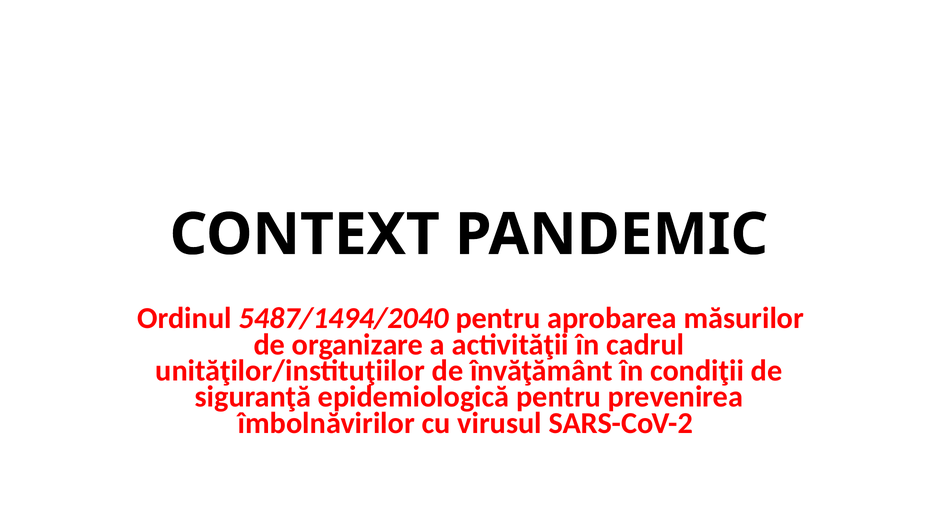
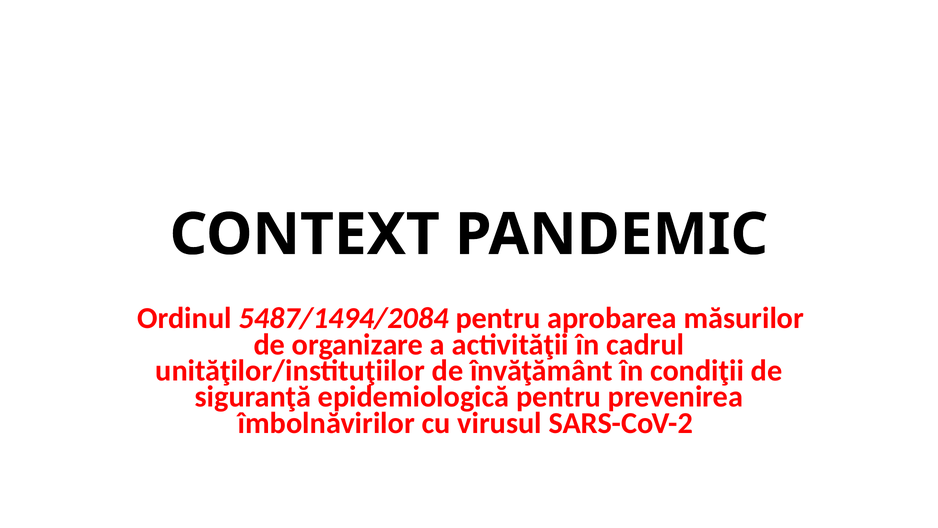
5487/1494/2040: 5487/1494/2040 -> 5487/1494/2084 (344, 318)
